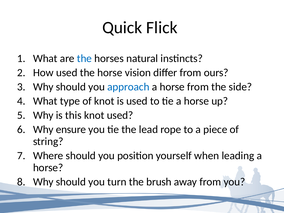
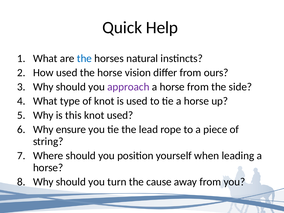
Flick: Flick -> Help (162, 27)
approach colour: blue -> purple (128, 87)
brush: brush -> cause (159, 182)
